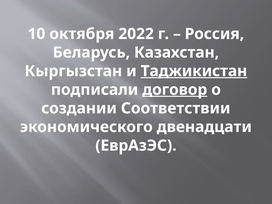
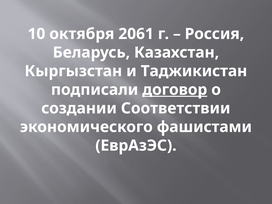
2022: 2022 -> 2061 (136, 34)
Таджикистан underline: present -> none (194, 71)
двенадцати: двенадцати -> фашистами (204, 127)
